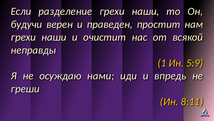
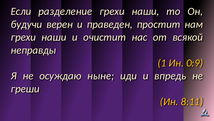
5:9: 5:9 -> 0:9 (195, 63)
нами: нами -> ныне (101, 76)
